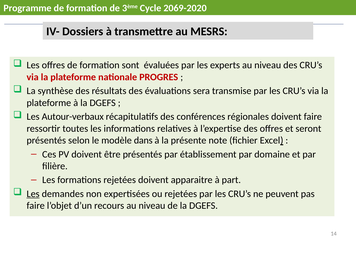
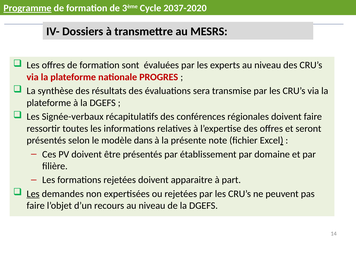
Programme underline: none -> present (27, 8)
2069-2020: 2069-2020 -> 2037-2020 (185, 8)
Autour-verbaux: Autour-verbaux -> Signée-verbaux (73, 117)
